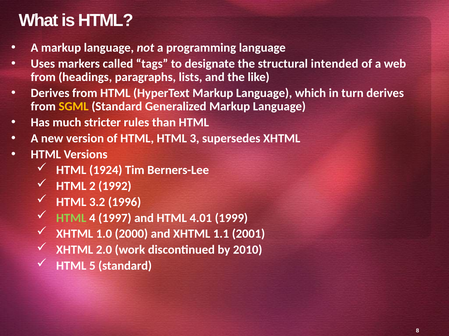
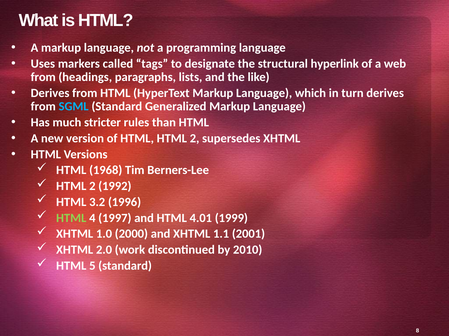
intended: intended -> hyperlink (335, 64)
SGML colour: yellow -> light blue (74, 107)
HTML HTML 3: 3 -> 2 (195, 139)
1924: 1924 -> 1968 (106, 171)
